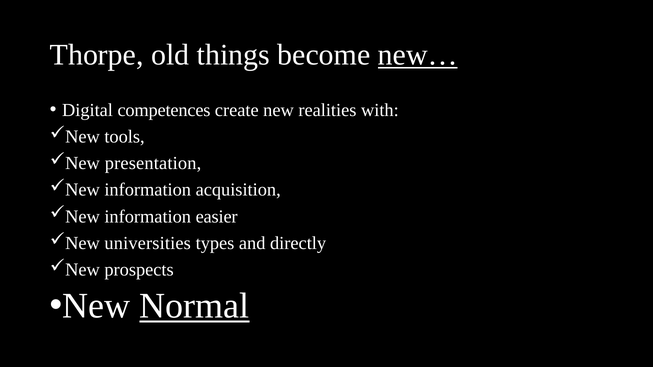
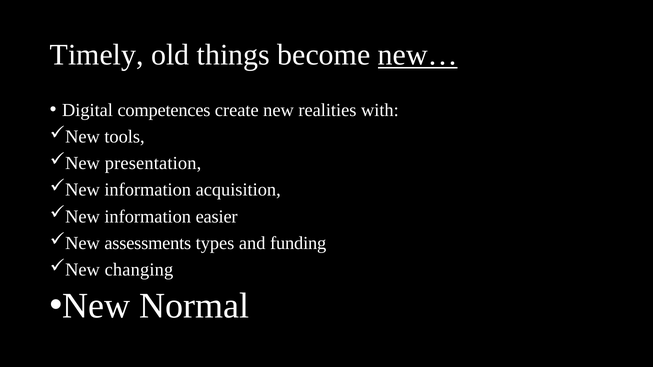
Thorpe: Thorpe -> Timely (97, 55)
universities: universities -> assessments (148, 243)
directly: directly -> funding (298, 243)
prospects: prospects -> changing (139, 270)
Normal underline: present -> none (194, 306)
